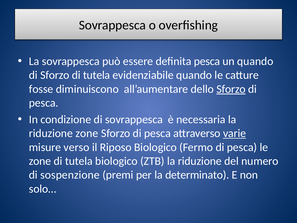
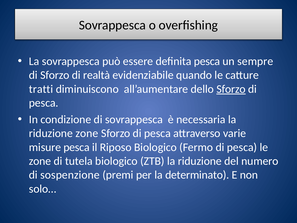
un quando: quando -> sempre (255, 61)
Sforzo di tutela: tutela -> realtà (97, 75)
fosse: fosse -> tratti (41, 89)
varie underline: present -> none (235, 133)
misure verso: verso -> pesca (77, 147)
